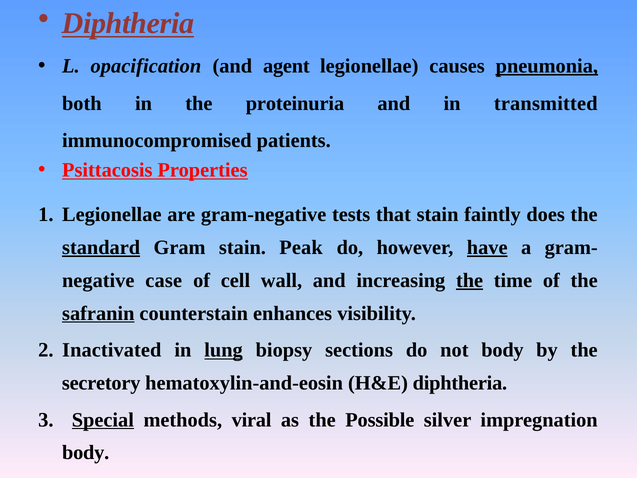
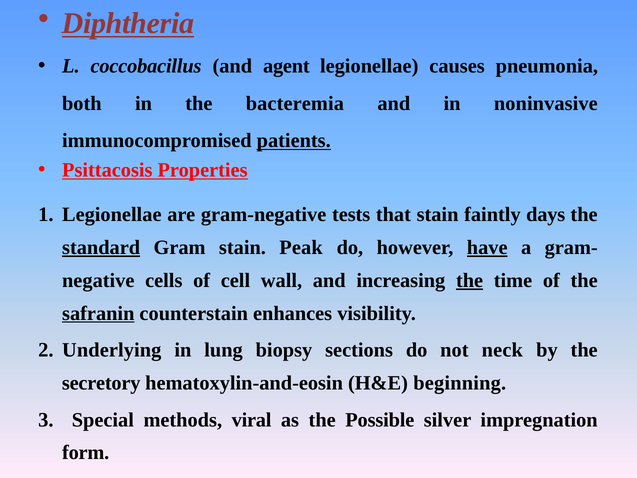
opacification: opacification -> coccobacillus (146, 66)
pneumonia underline: present -> none (547, 66)
proteinuria: proteinuria -> bacteremia (295, 103)
transmitted: transmitted -> noninvasive (546, 103)
patients underline: none -> present (294, 141)
does: does -> days (546, 214)
case: case -> cells (164, 280)
Inactivated: Inactivated -> Underlying (112, 350)
lung underline: present -> none (224, 350)
not body: body -> neck (502, 350)
H&E diphtheria: diphtheria -> beginning (460, 383)
Special underline: present -> none (103, 420)
body: body -> form (86, 453)
